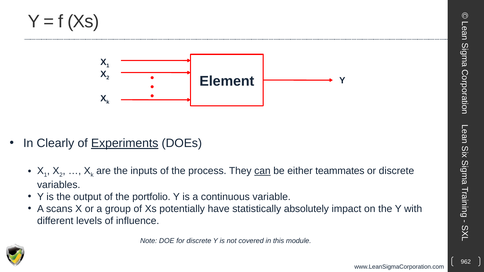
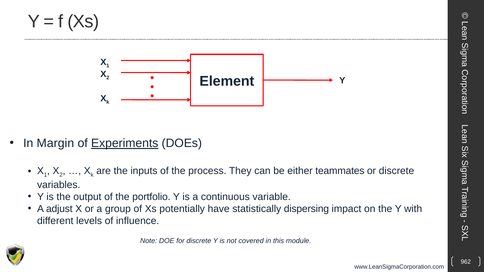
Clearly: Clearly -> Margin (55, 143)
can underline: present -> none (262, 171)
scans: scans -> adjust (59, 209)
absolutely: absolutely -> dispersing (306, 209)
